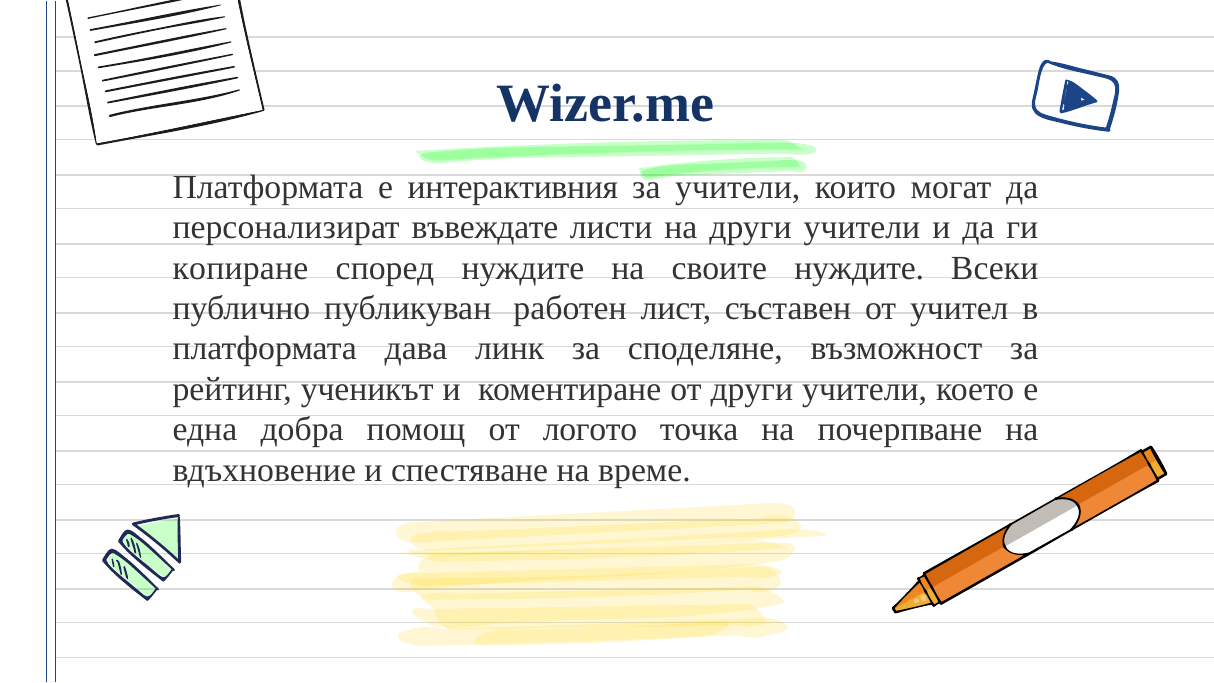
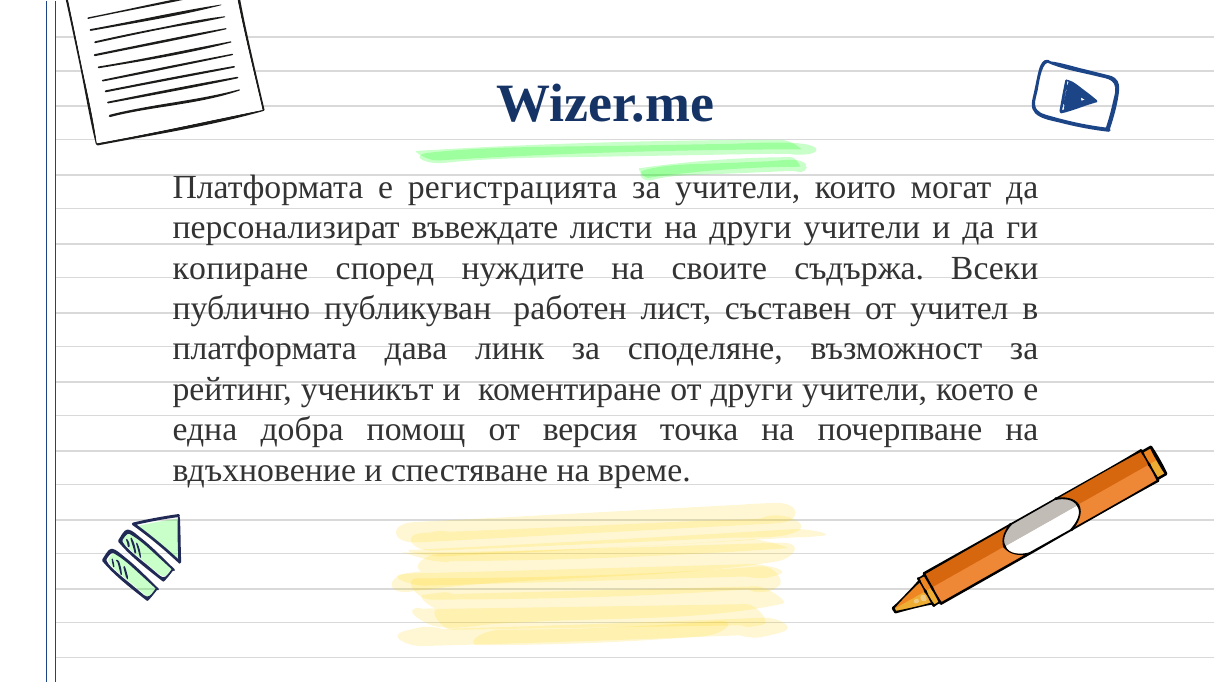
интерактивния: интерактивния -> регистрацията (513, 187)
своите нуждите: нуждите -> съдържа (859, 268)
логото: логото -> версия (590, 430)
